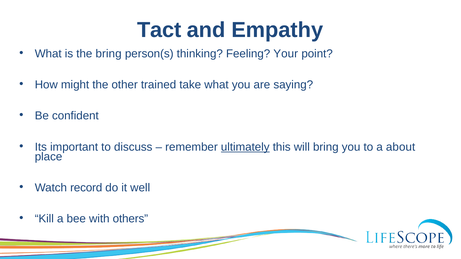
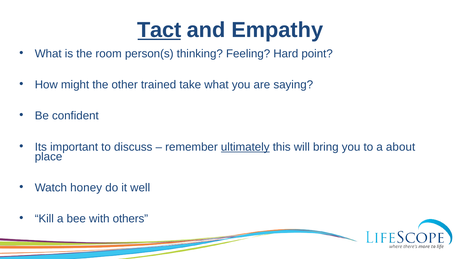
Tact underline: none -> present (159, 30)
the bring: bring -> room (109, 54)
Your: Your -> Hard (286, 54)
record: record -> honey (86, 188)
